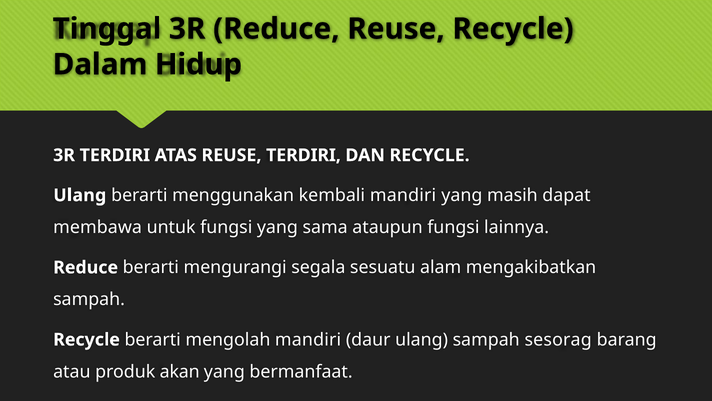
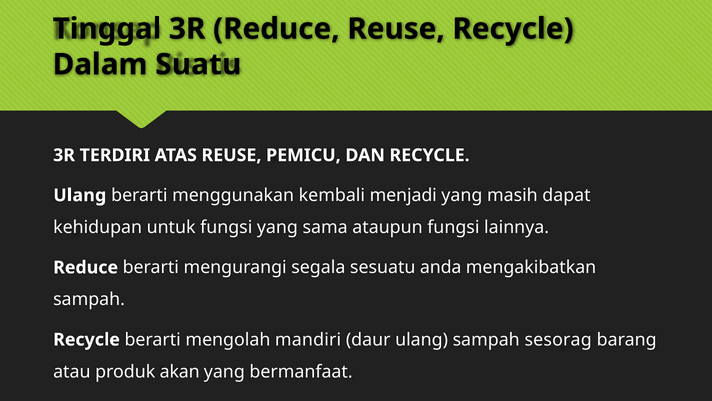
Hidup: Hidup -> Suatu (198, 64)
REUSE TERDIRI: TERDIRI -> PEMICU (303, 155)
kembali mandiri: mandiri -> menjadi (403, 195)
membawa: membawa -> kehidupan (98, 227)
alam: alam -> anda (441, 267)
